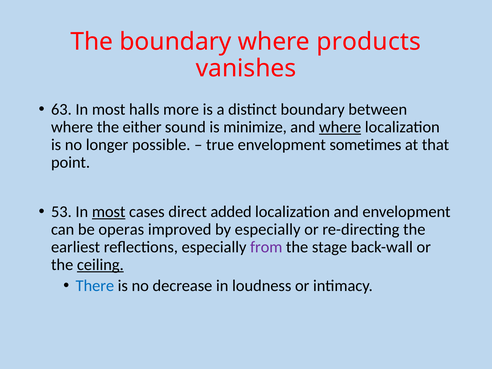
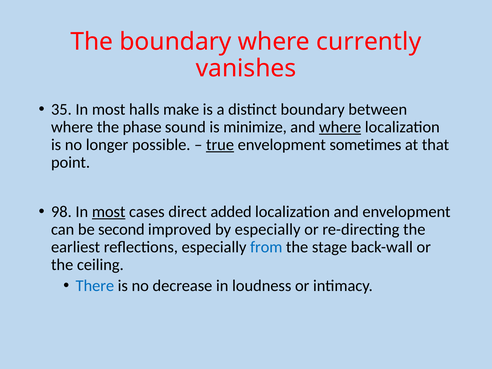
products: products -> currently (369, 42)
63: 63 -> 35 (61, 109)
more: more -> make (181, 109)
either: either -> phase (142, 127)
true underline: none -> present (220, 145)
53: 53 -> 98 (61, 212)
operas: operas -> second (121, 229)
from colour: purple -> blue (266, 247)
ceiling underline: present -> none (100, 265)
